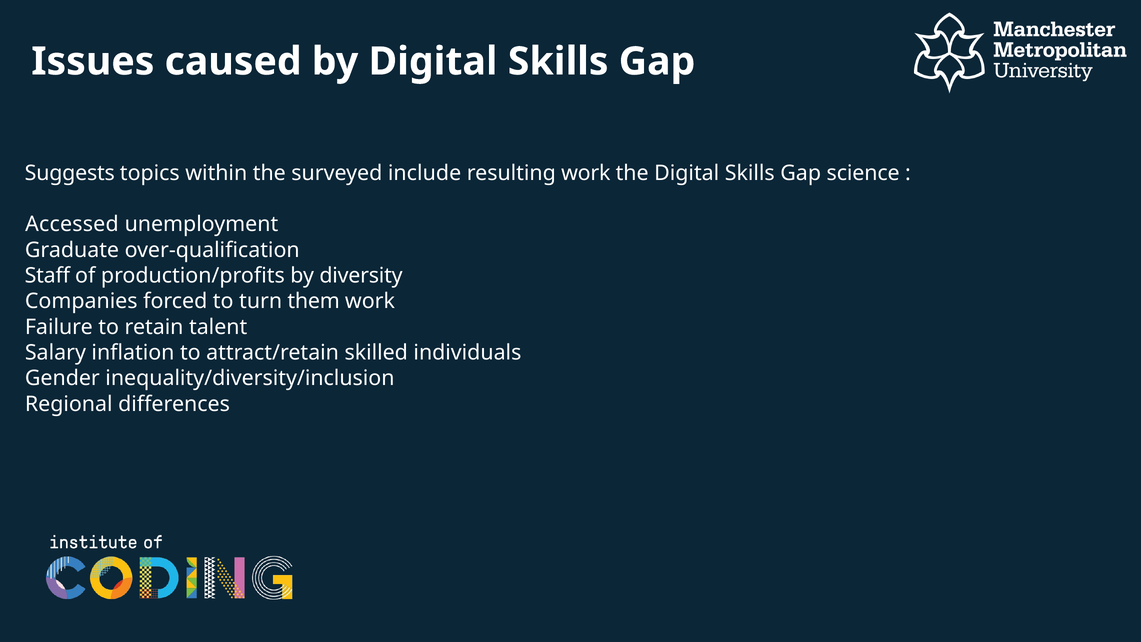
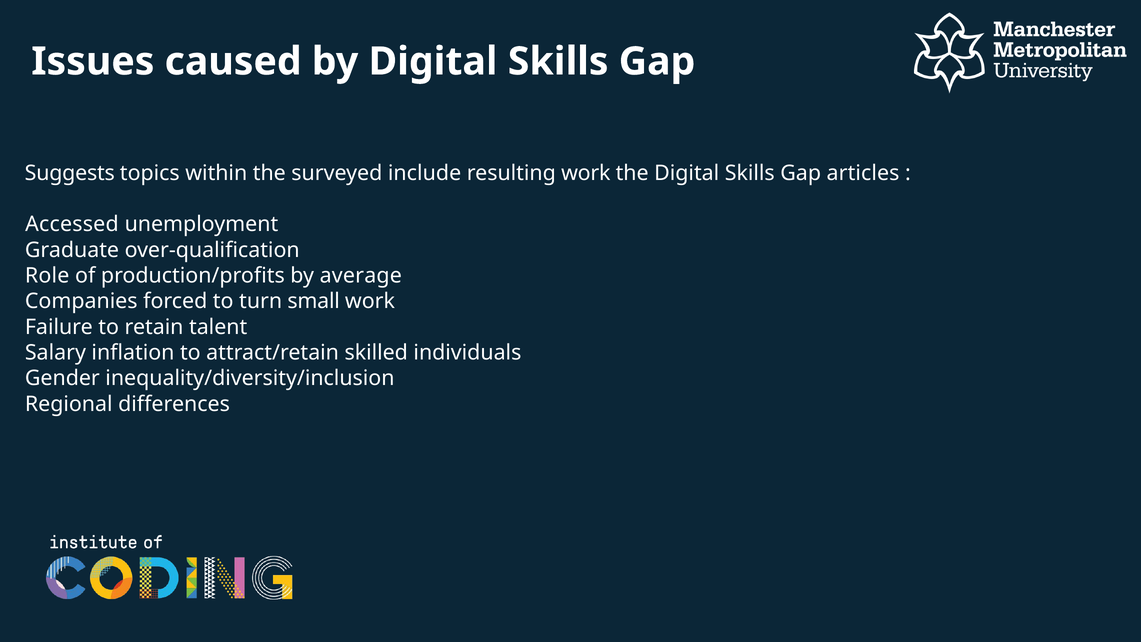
science: science -> articles (863, 173)
Staff: Staff -> Role (47, 276)
diversity: diversity -> average (361, 276)
them: them -> small (314, 301)
